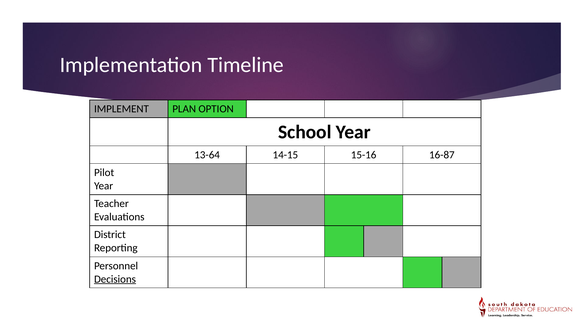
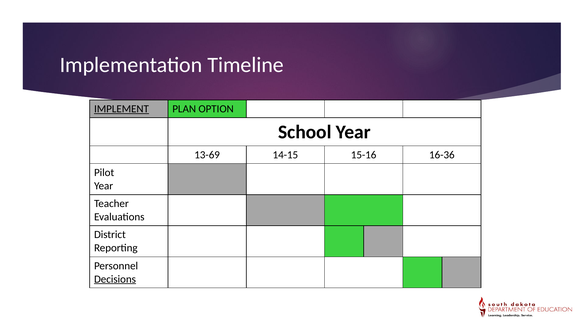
IMPLEMENT underline: none -> present (121, 109)
13-64: 13-64 -> 13-69 (207, 155)
16-87: 16-87 -> 16-36 (442, 155)
